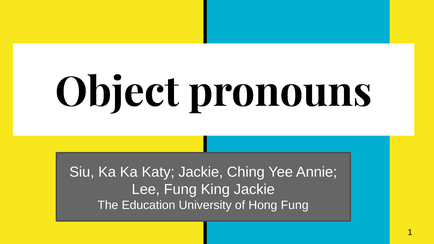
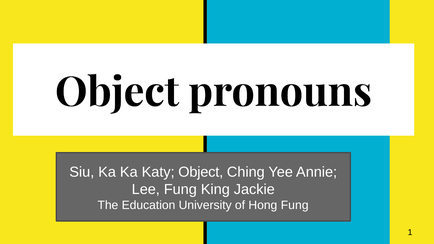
Katy Jackie: Jackie -> Object (201, 172)
